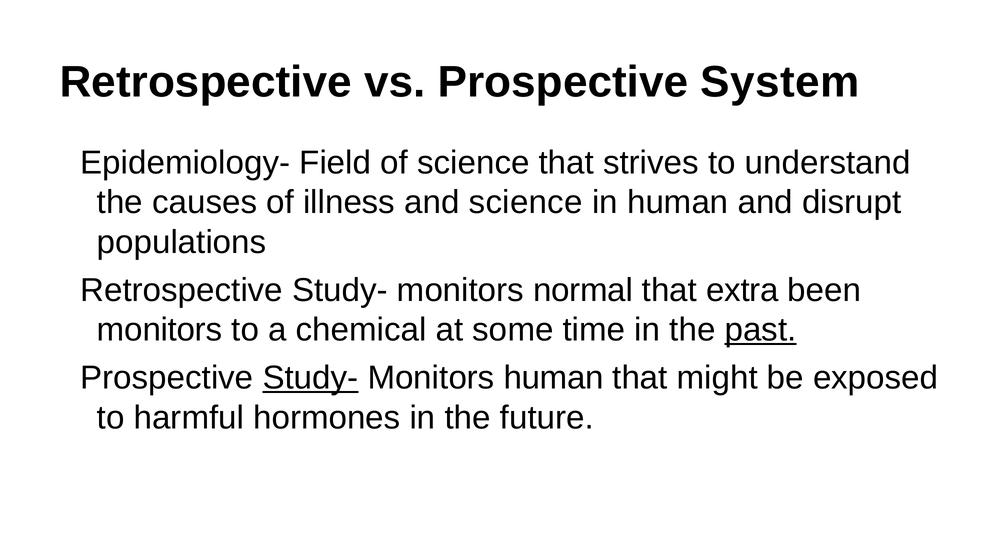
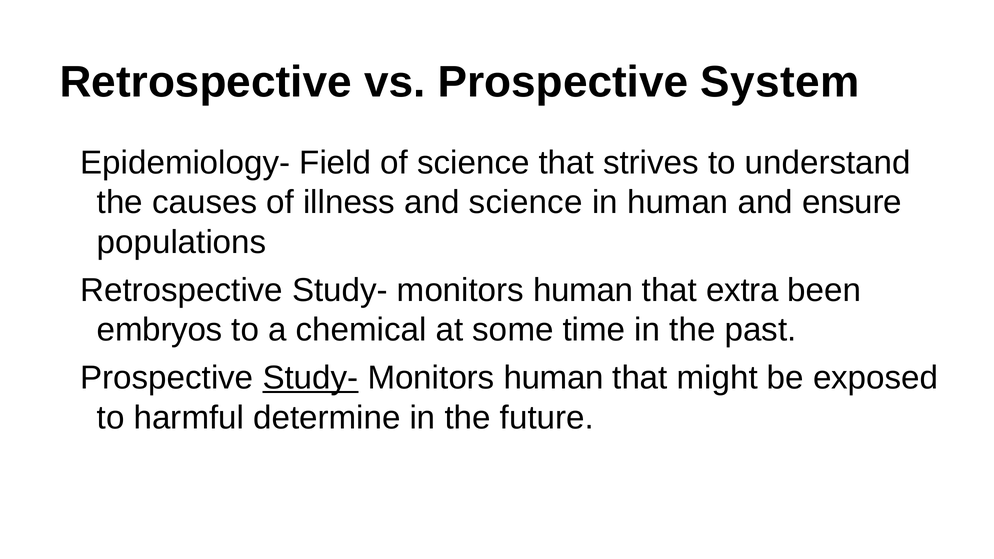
disrupt: disrupt -> ensure (852, 202)
Retrospective Study- monitors normal: normal -> human (583, 290)
monitors: monitors -> embryos (160, 330)
past underline: present -> none (760, 330)
hormones: hormones -> determine (327, 418)
